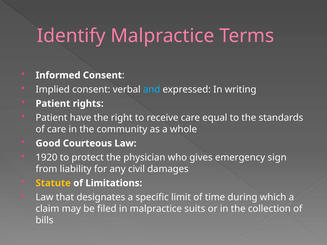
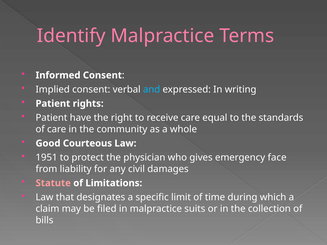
1920: 1920 -> 1951 (47, 158)
sign: sign -> face (277, 158)
Statute colour: yellow -> pink (53, 183)
